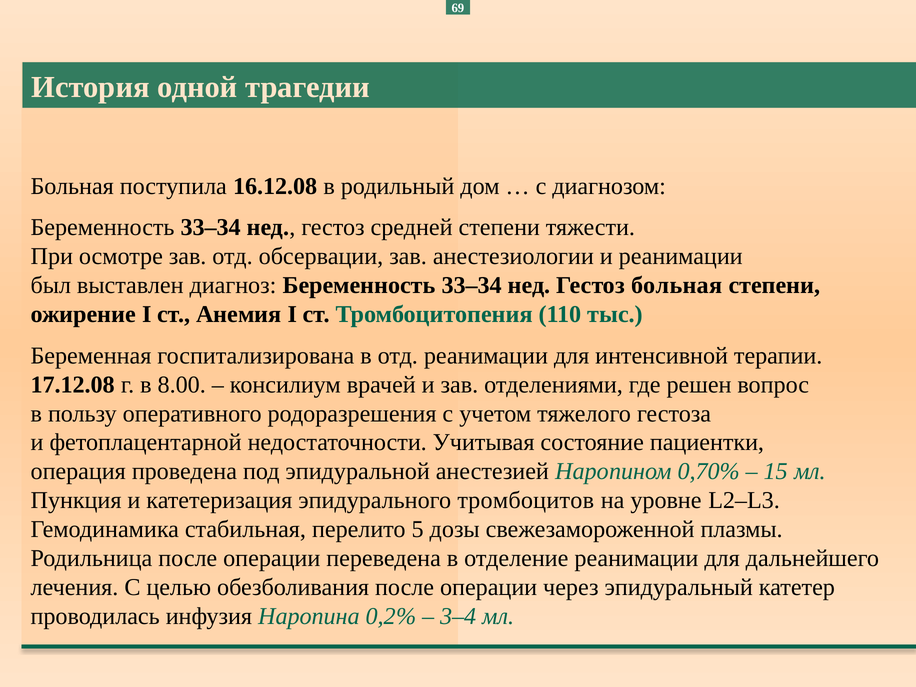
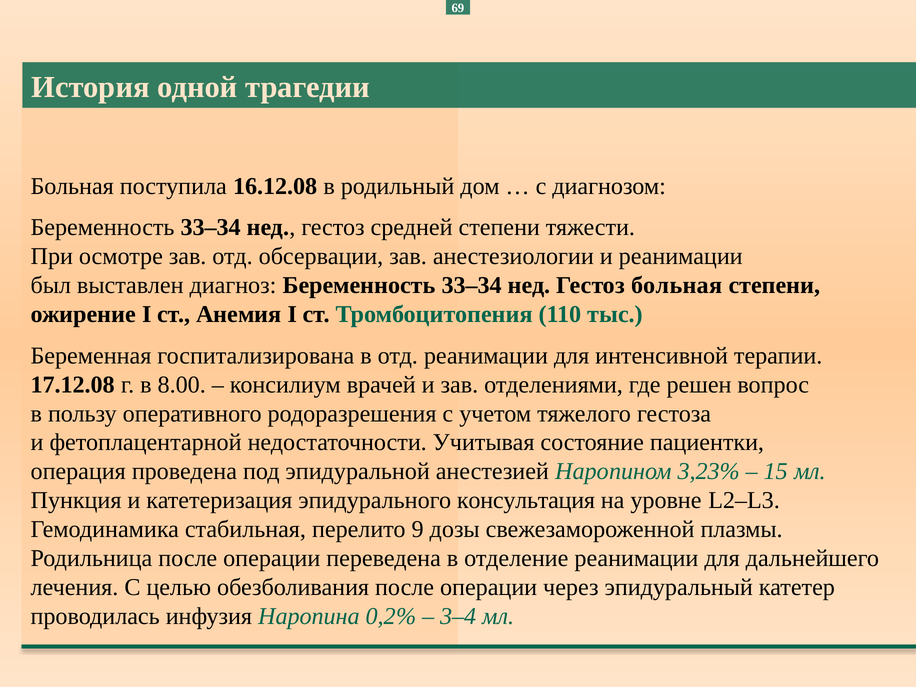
0,70%: 0,70% -> 3,23% (709, 472)
тромбоцитов: тромбоцитов -> консультация (526, 501)
5: 5 -> 9 (418, 530)
